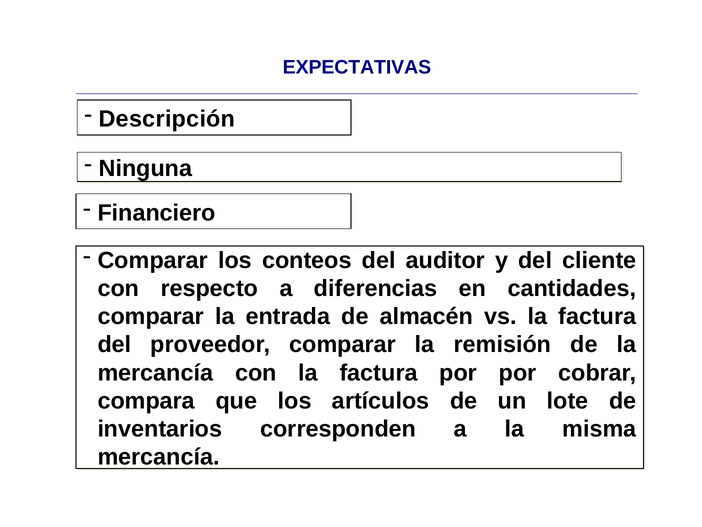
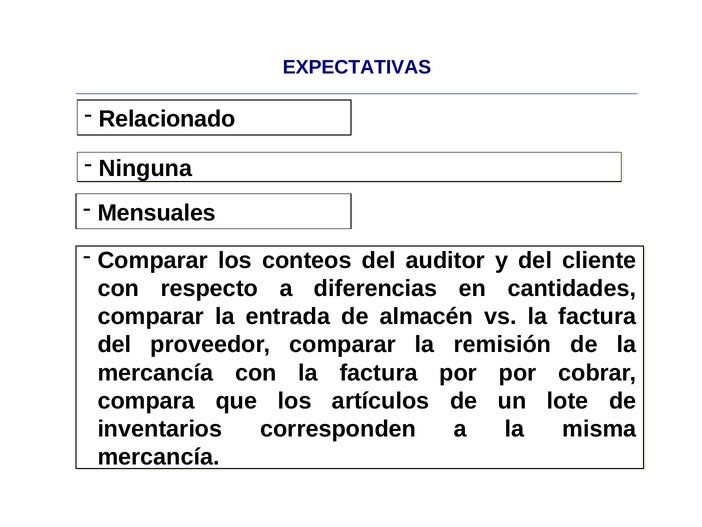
Descripción: Descripción -> Relacionado (167, 119)
Financiero: Financiero -> Mensuales (157, 213)
